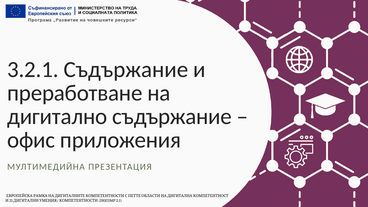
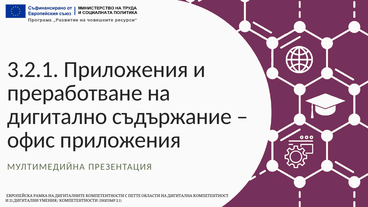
3.2.1 Съдържание: Съдържание -> Приложения (126, 70)
